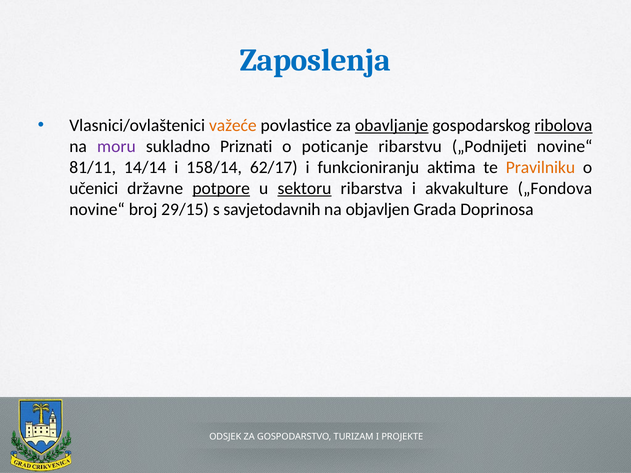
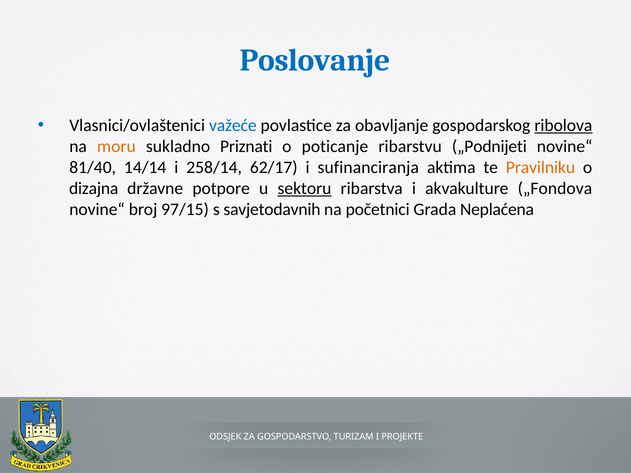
Zaposlenja: Zaposlenja -> Poslovanje (315, 60)
važeće colour: orange -> blue (233, 125)
obavljanje underline: present -> none (392, 125)
moru colour: purple -> orange (116, 146)
81/11: 81/11 -> 81/40 (93, 167)
158/14: 158/14 -> 258/14 (214, 167)
funkcioniranju: funkcioniranju -> sufinanciranja (368, 167)
učenici: učenici -> dizajna (94, 189)
potpore underline: present -> none (221, 189)
29/15: 29/15 -> 97/15 (185, 210)
objavljen: objavljen -> početnici (378, 210)
Doprinosa: Doprinosa -> Neplaćena (497, 210)
